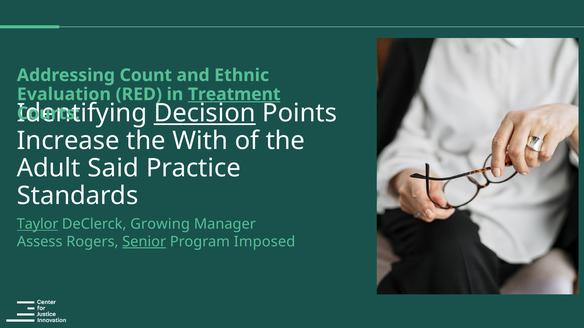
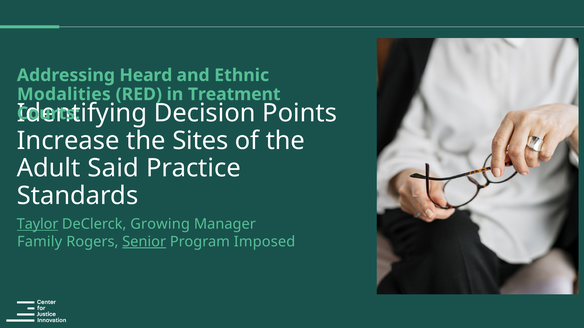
Count: Count -> Heard (146, 75)
Evaluation: Evaluation -> Modalities (64, 94)
Treatment underline: present -> none (234, 94)
Decision underline: present -> none (205, 113)
With: With -> Sites (200, 141)
Assess: Assess -> Family (40, 242)
